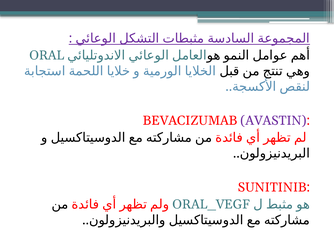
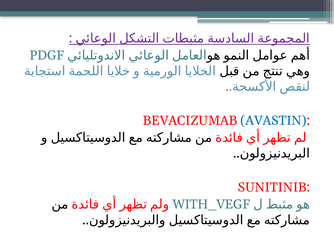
ORAL: ORAL -> PDGF (47, 55)
AVASTIN colour: purple -> blue (273, 120)
ORAL_VEGF: ORAL_VEGF -> WITH_VEGF (211, 204)
